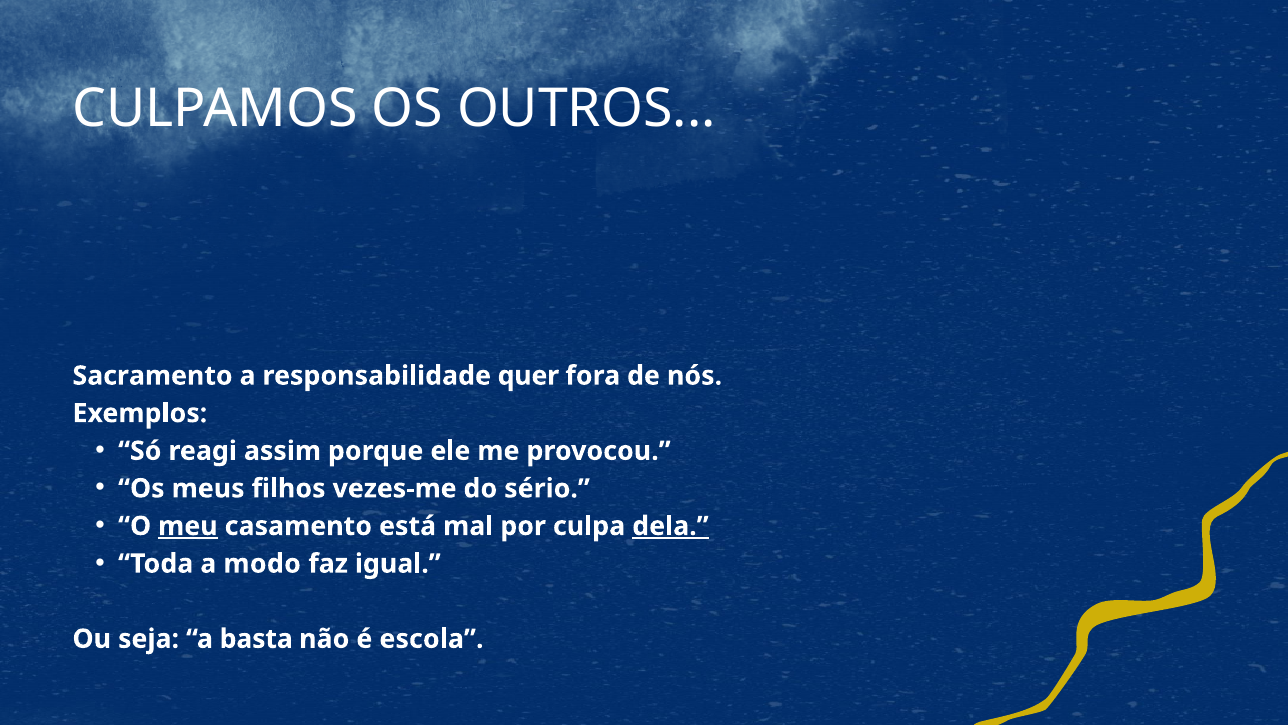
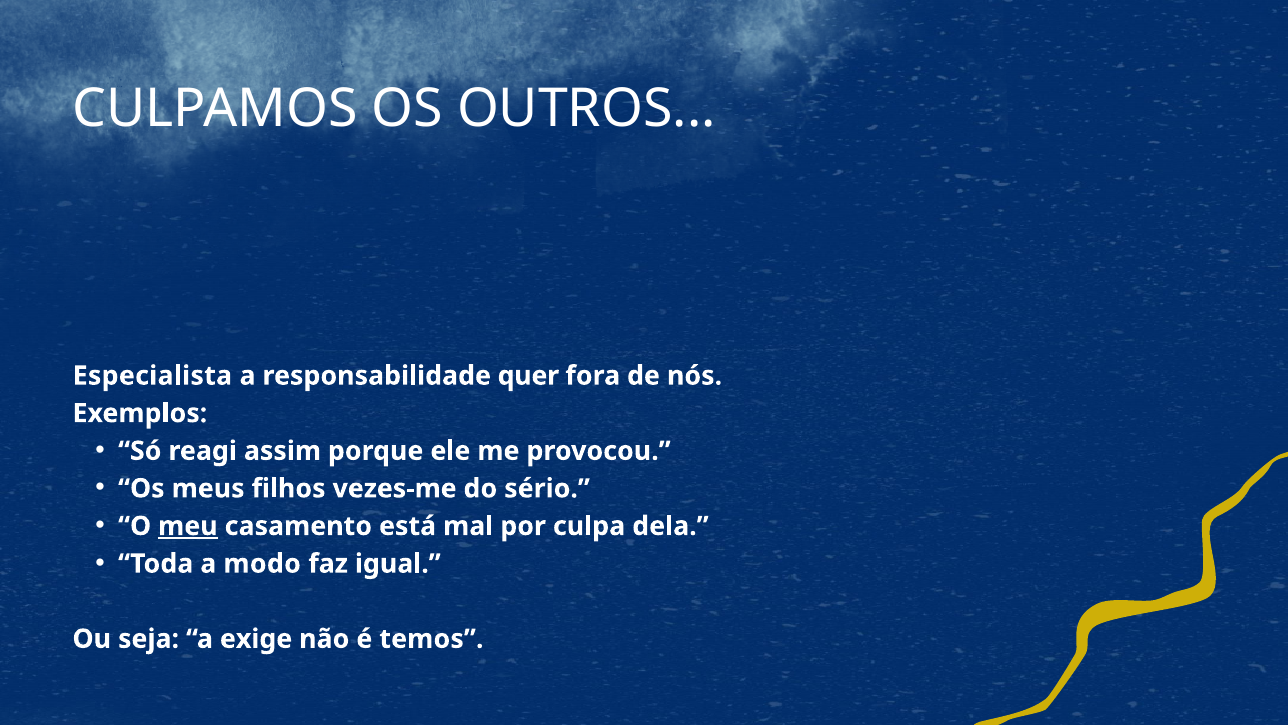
Sacramento: Sacramento -> Especialista (152, 376)
dela underline: present -> none (670, 526)
basta: basta -> exige (256, 639)
escola: escola -> temos (431, 639)
